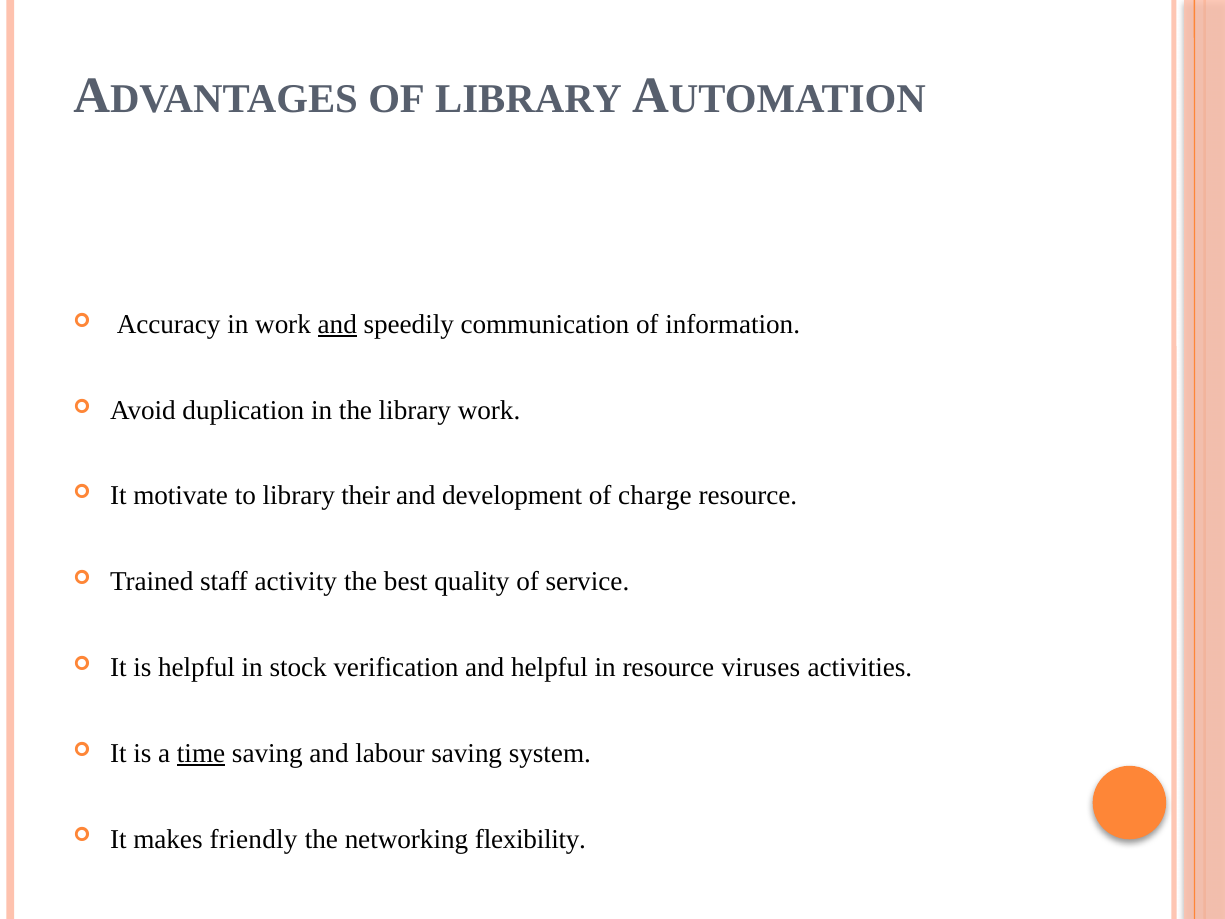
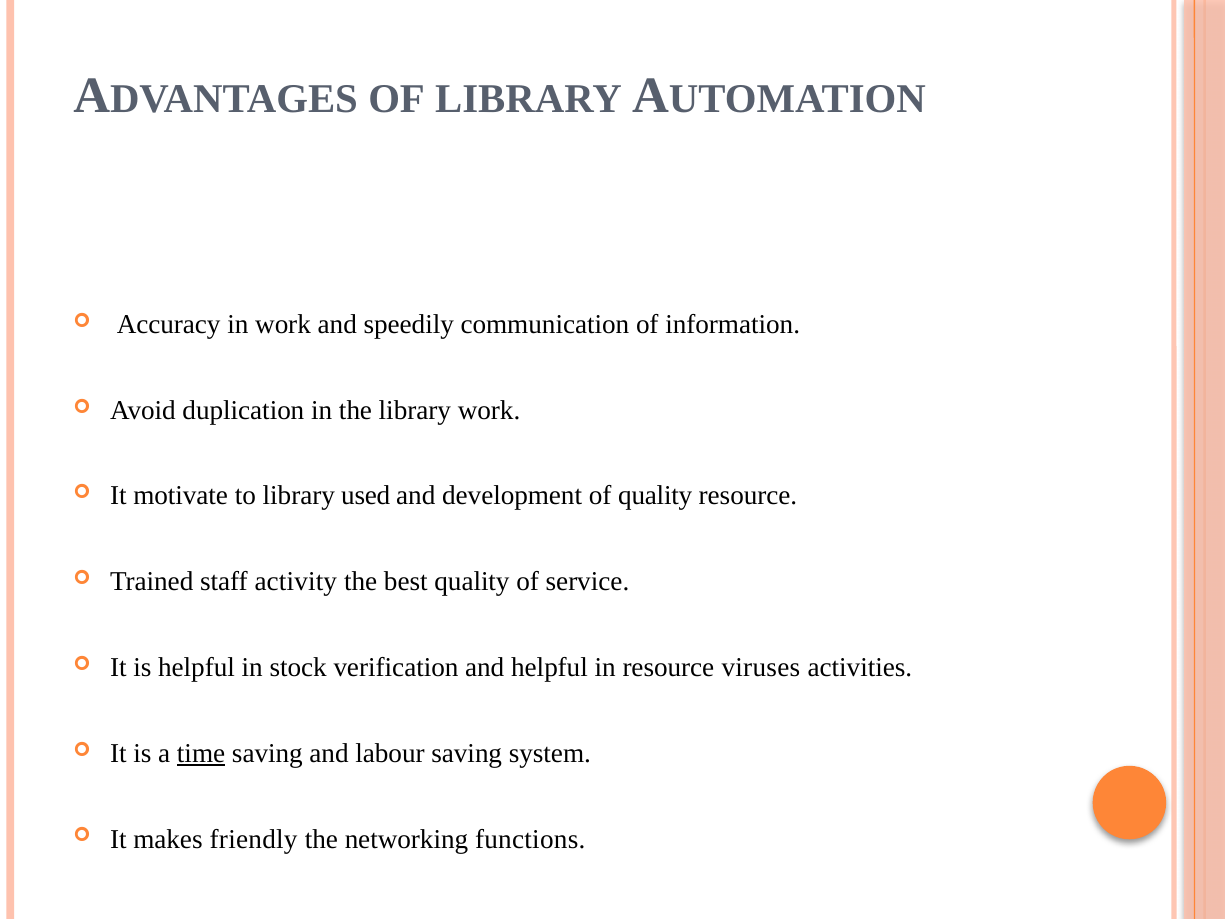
and underline: present -> none (337, 324)
their: their -> used (366, 496)
of charge: charge -> quality (655, 496)
flexibility: flexibility -> functions (530, 839)
